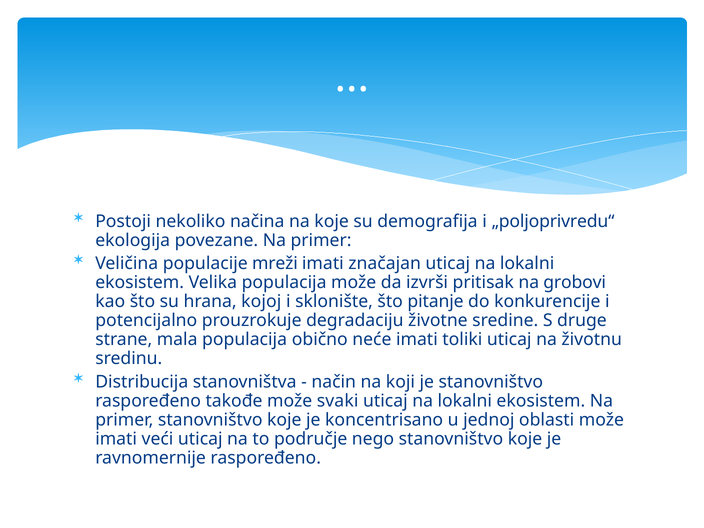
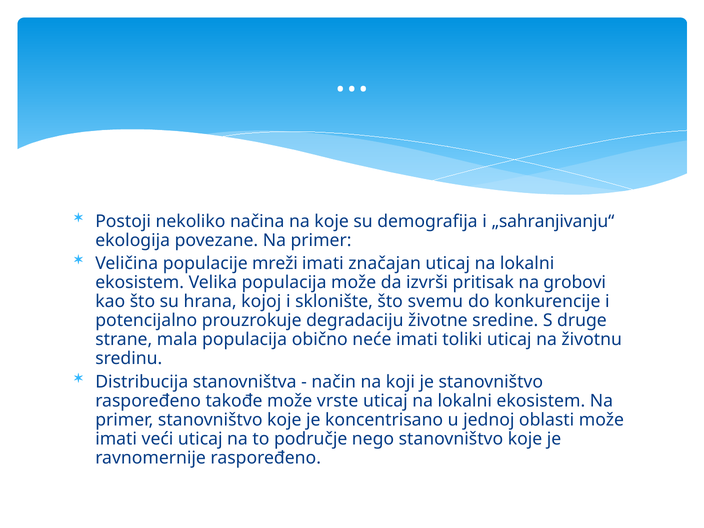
„poljoprivredu“: „poljoprivredu“ -> „sahranjivanju“ (553, 221)
pitanje: pitanje -> svemu (435, 302)
svaki: svaki -> vrste (338, 401)
